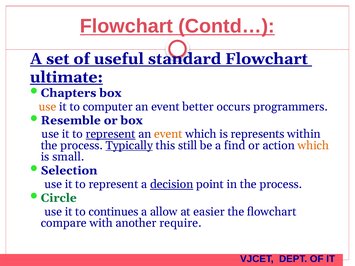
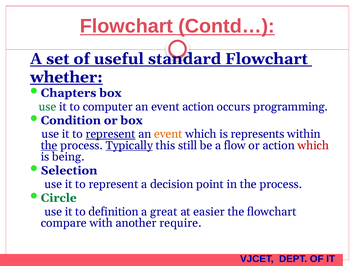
ultimate: ultimate -> whether (66, 77)
use colour: orange -> green (47, 107)
event better: better -> action (198, 107)
programmers: programmers -> programming (291, 107)
Resemble: Resemble -> Condition (71, 120)
the underline: none -> present (49, 146)
find: find -> flow (235, 146)
which colour: orange -> red (313, 146)
small: small -> being (68, 157)
decision underline: present -> none (172, 184)
continues: continues -> definition (114, 212)
allow: allow -> great (164, 212)
